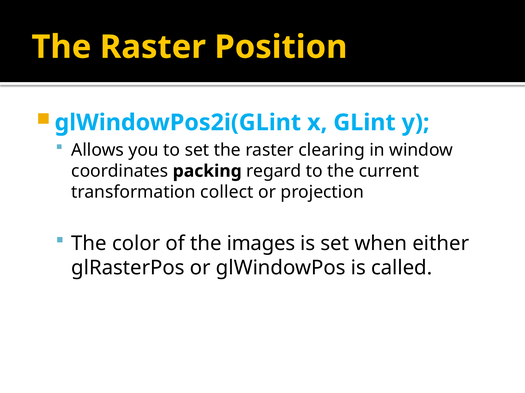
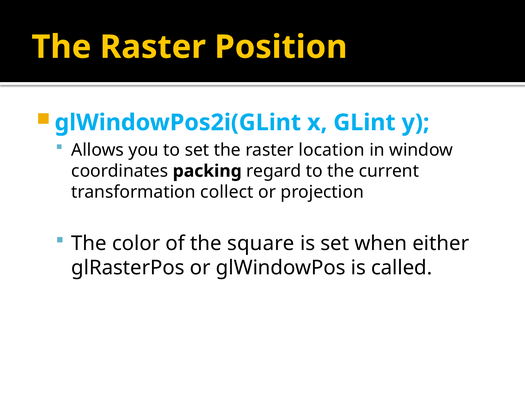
clearing: clearing -> location (332, 150)
images: images -> square (261, 244)
